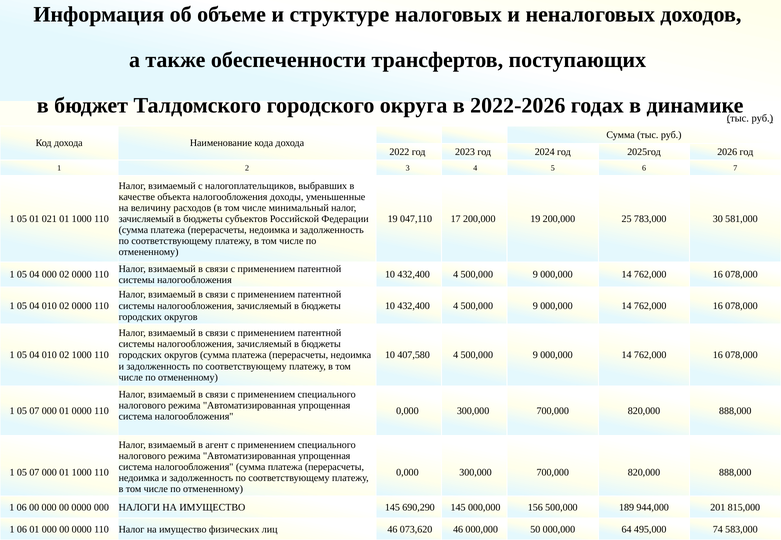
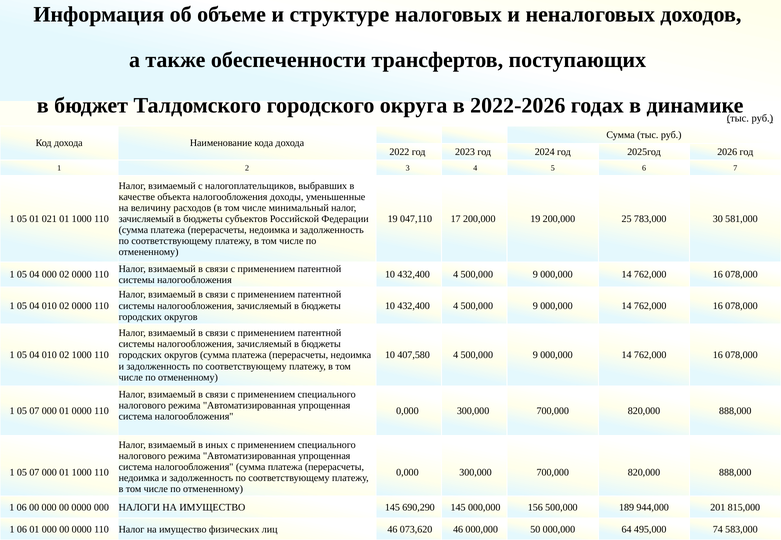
агент: агент -> иных (217, 446)
